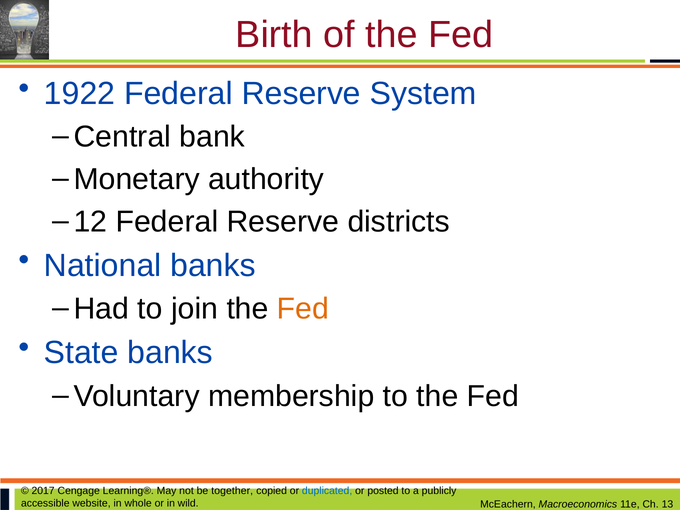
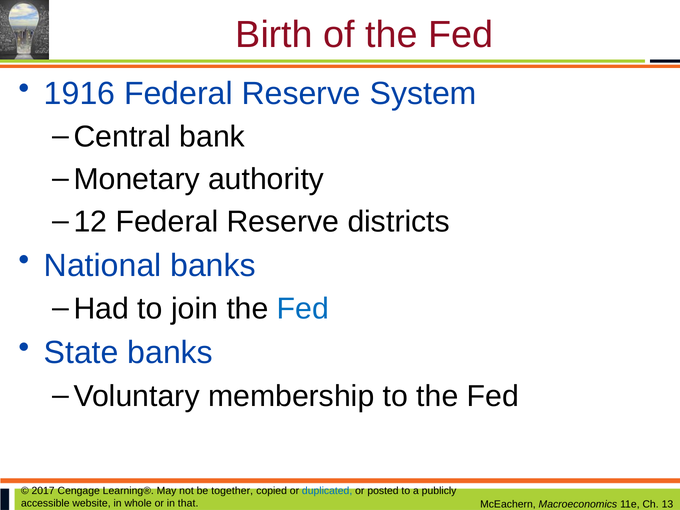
1922: 1922 -> 1916 (80, 94)
Fed colour: orange -> blue (303, 309)
wild: wild -> that (188, 503)
